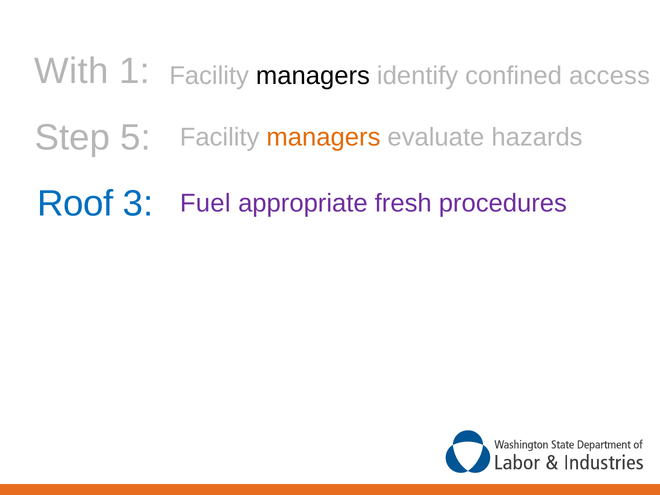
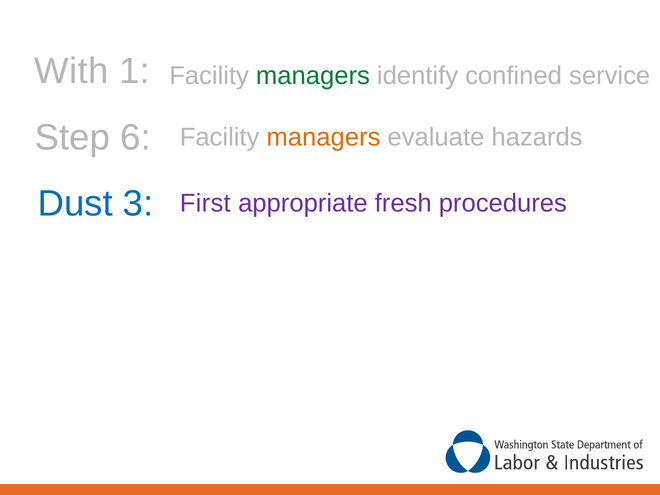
managers colour: black -> green (313, 76)
access: access -> service (610, 76)
5: 5 -> 6 (135, 138)
Roof: Roof -> Dust (75, 204)
Fuel: Fuel -> First (205, 203)
